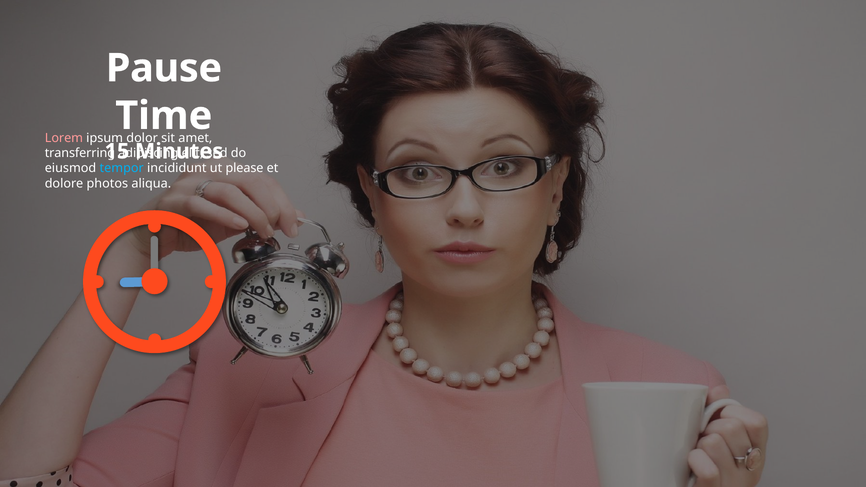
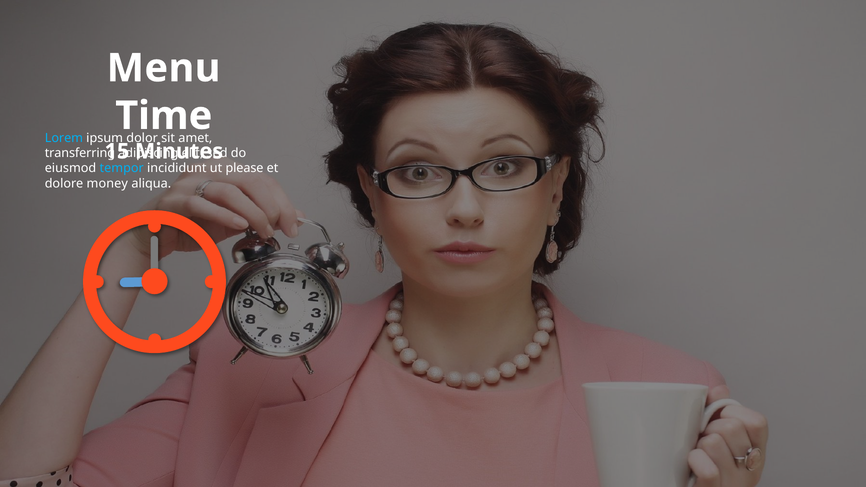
Pause: Pause -> Menu (164, 68)
Lorem colour: pink -> light blue (64, 138)
photos: photos -> money (107, 183)
